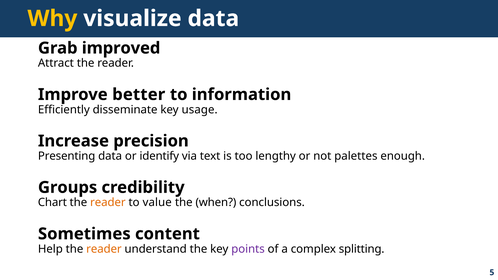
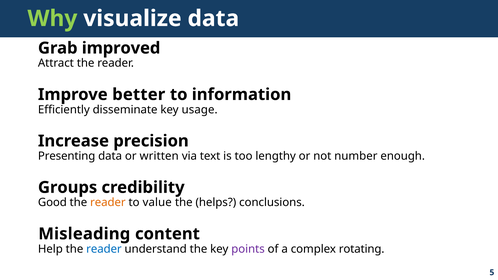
Why colour: yellow -> light green (52, 19)
identify: identify -> written (159, 156)
palettes: palettes -> number (356, 156)
Chart: Chart -> Good (52, 203)
when: when -> helps (216, 203)
Sometimes: Sometimes -> Misleading (84, 234)
reader colour: orange -> blue (104, 249)
splitting: splitting -> rotating (362, 249)
